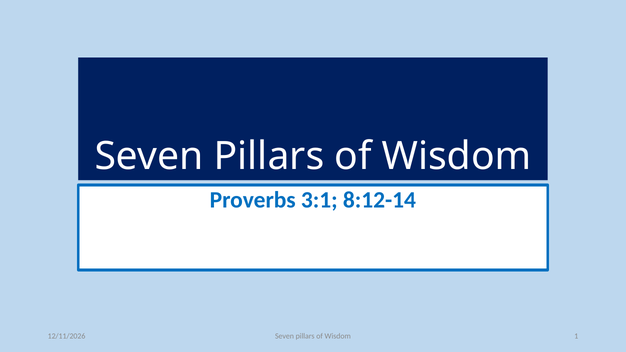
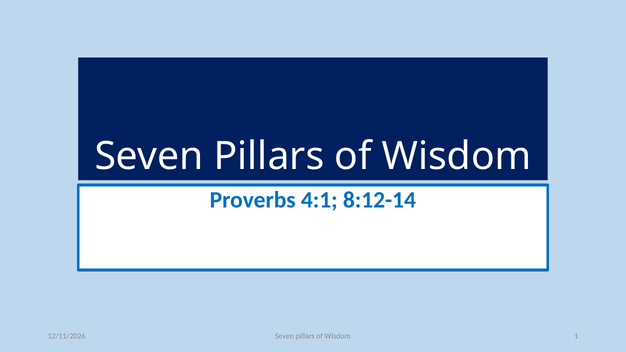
3:1: 3:1 -> 4:1 (319, 200)
